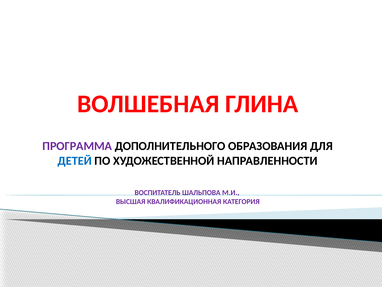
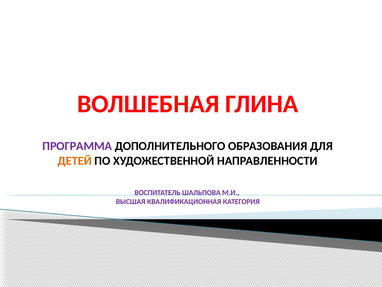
ДЕТЕЙ colour: blue -> orange (75, 161)
